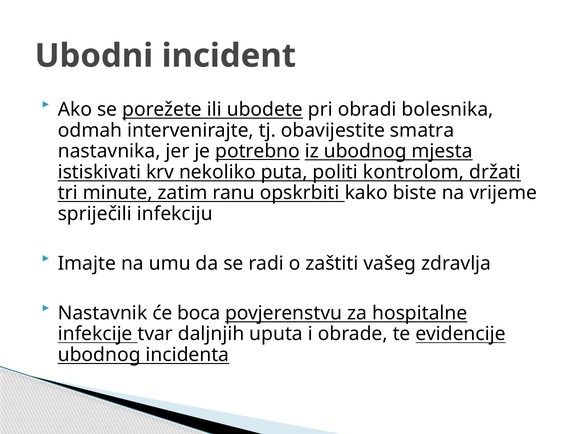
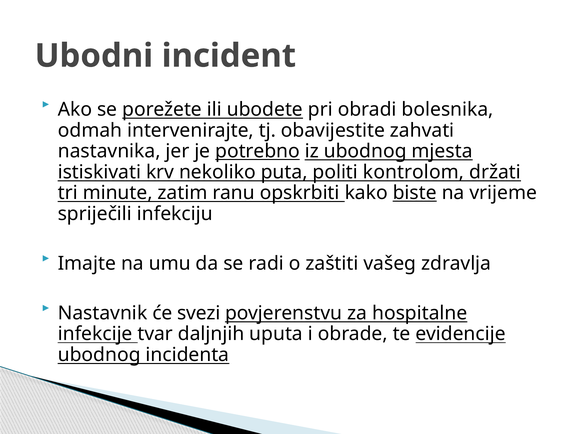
smatra: smatra -> zahvati (422, 130)
biste underline: none -> present (415, 193)
boca: boca -> svezi (199, 313)
